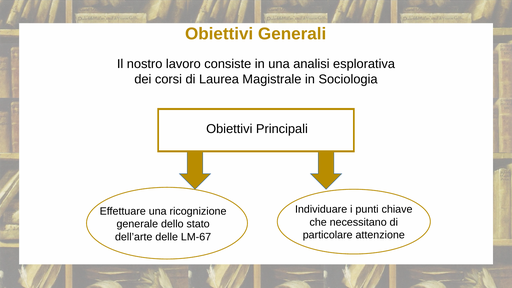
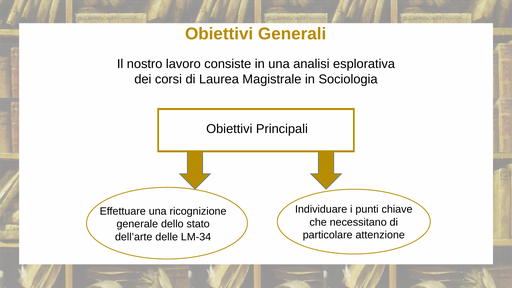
LM-67: LM-67 -> LM-34 (196, 237)
